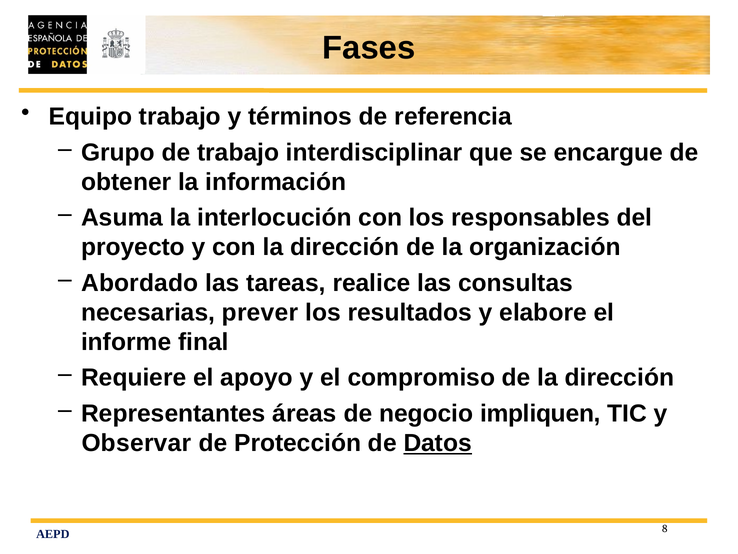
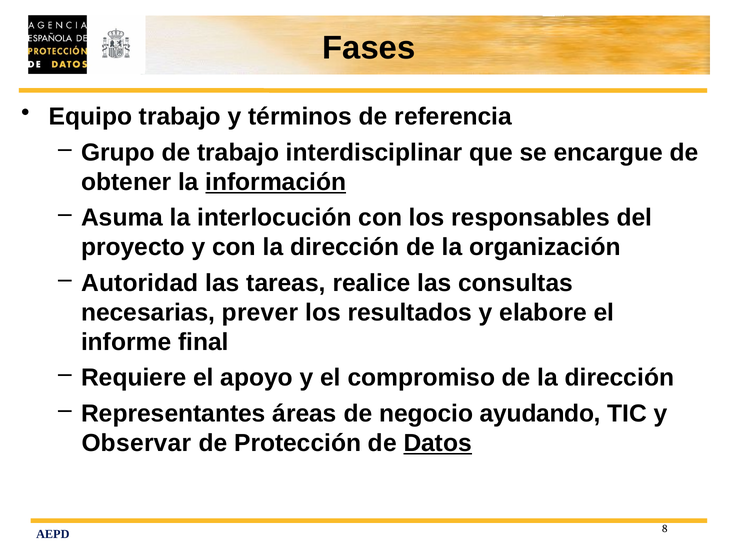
información underline: none -> present (276, 182)
Abordado: Abordado -> Autoridad (140, 283)
impliquen: impliquen -> ayudando (540, 413)
